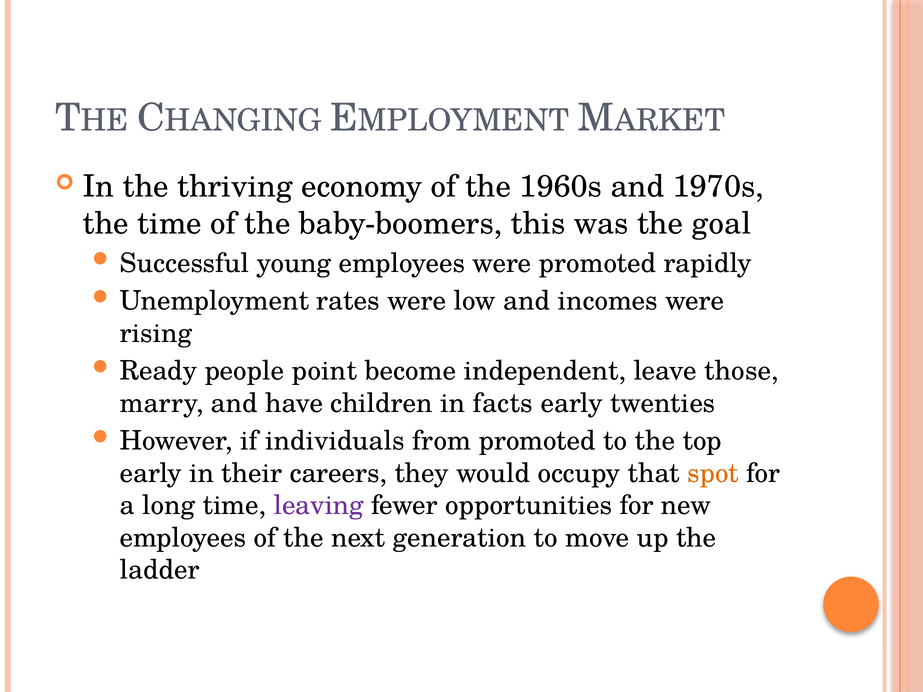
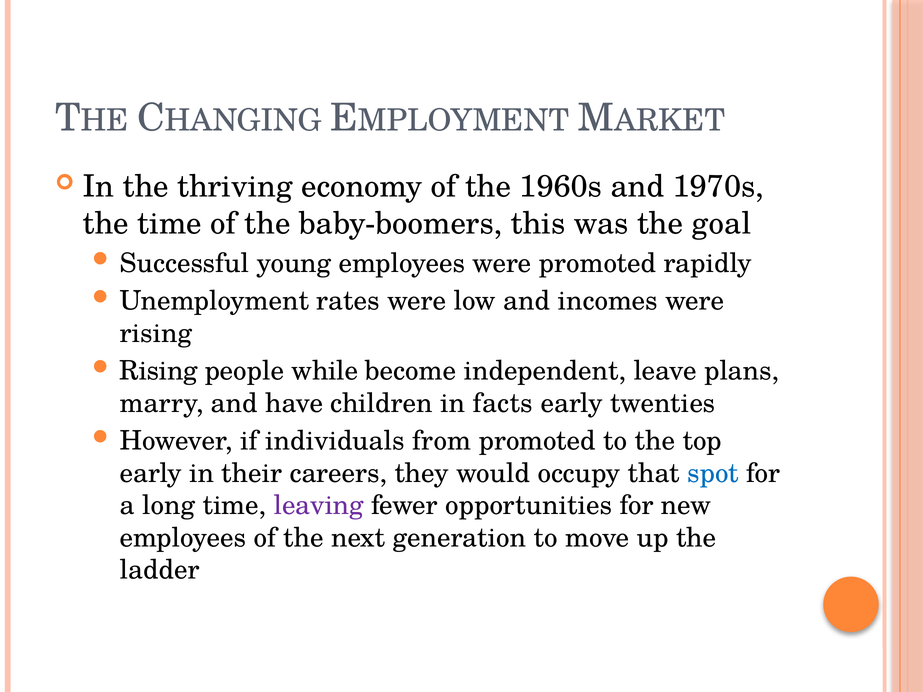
Ready: Ready -> Rising (159, 371)
point: point -> while (325, 371)
those: those -> plans (742, 371)
spot colour: orange -> blue (713, 473)
